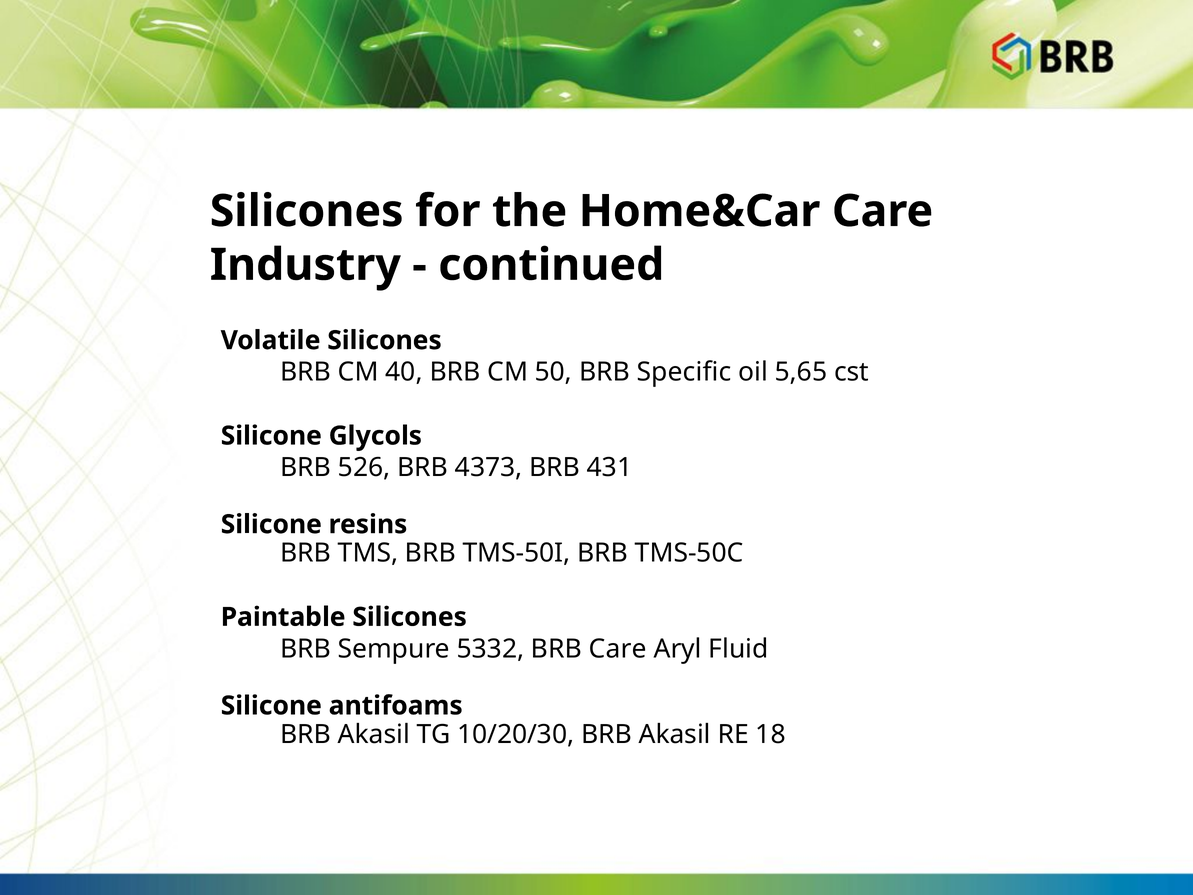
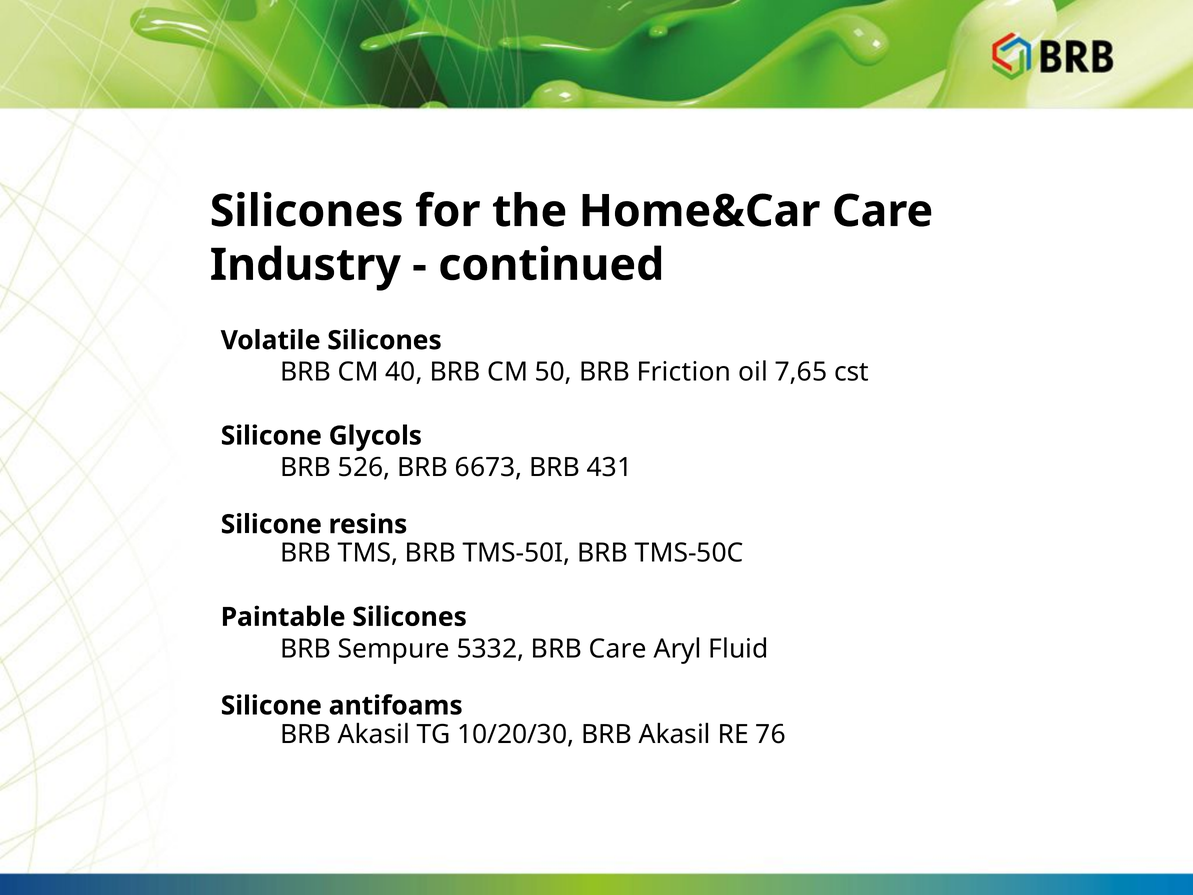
Specific: Specific -> Friction (684, 372)
5,65: 5,65 -> 7,65 (801, 372)
4373: 4373 -> 6673 (489, 468)
18: 18 -> 76 (771, 734)
